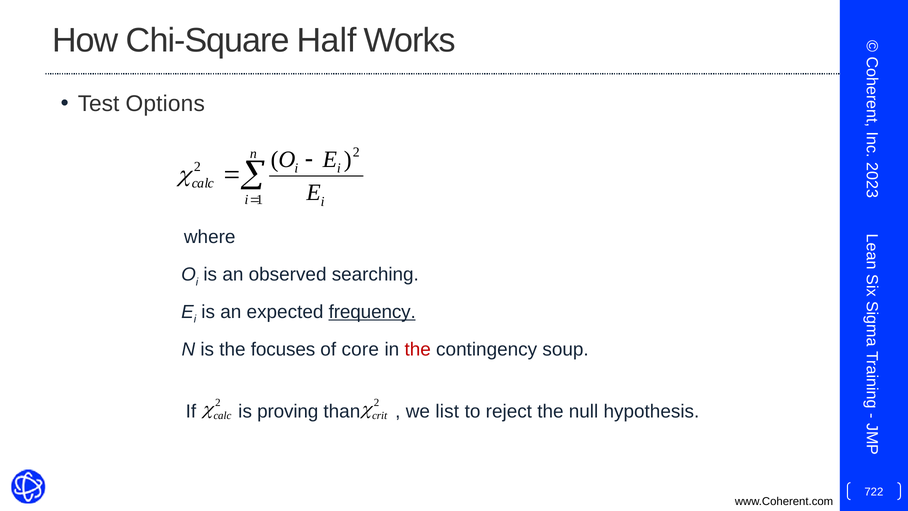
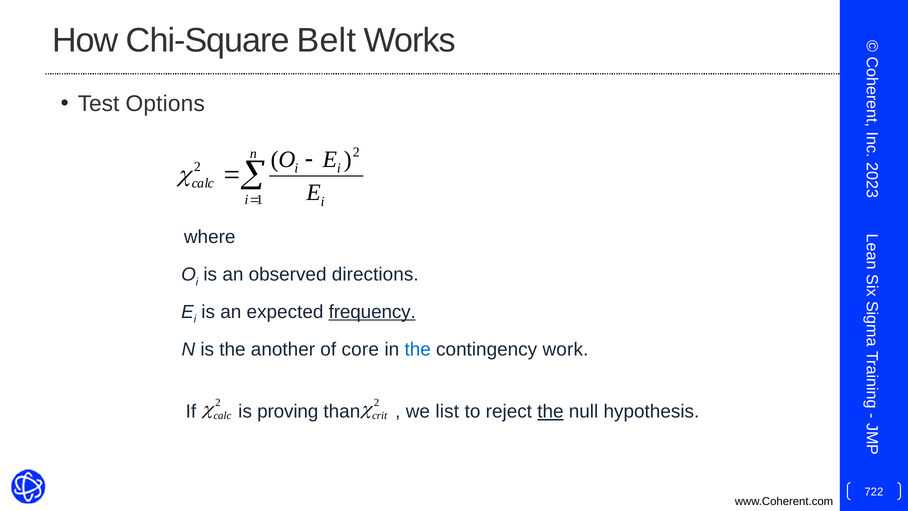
Half: Half -> Belt (326, 40)
searching: searching -> directions (375, 275)
focuses: focuses -> another (283, 349)
the colour: red -> blue (418, 349)
soup: soup -> work (565, 349)
the underline: none -> present (550, 411)
